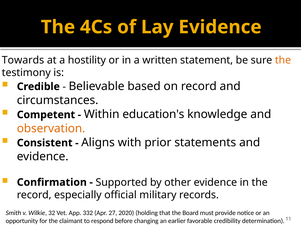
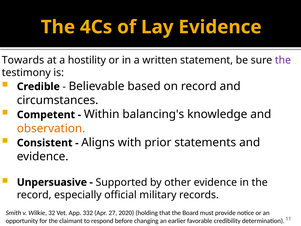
the colour: orange -> purple (283, 60)
education's: education's -> balancing's (153, 114)
Confirmation: Confirmation -> Unpersuasive (52, 182)
